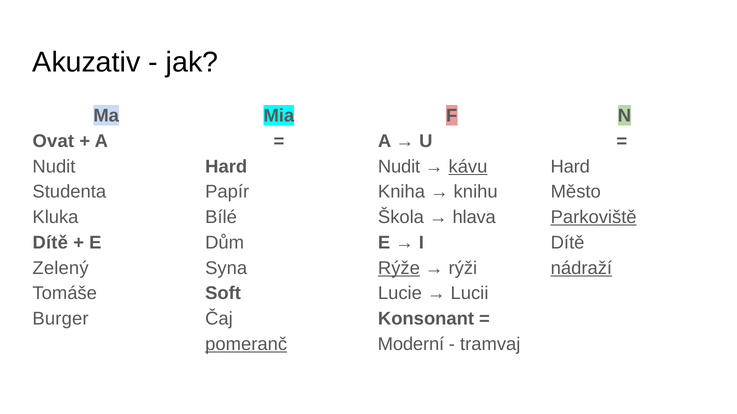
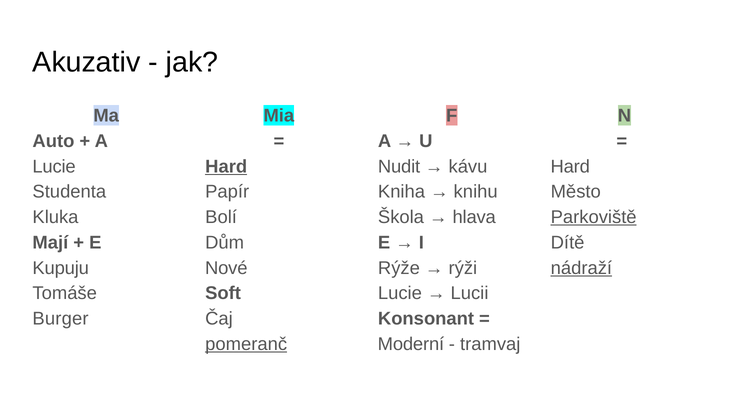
Ovat: Ovat -> Auto (53, 141)
Nudit: Nudit -> Lucie (54, 167)
Hard underline: none -> present (226, 167)
kávu underline: present -> none (468, 167)
Bílé: Bílé -> Bolí (221, 218)
Dítě: Dítě -> Mají (50, 243)
Zelený: Zelený -> Kupuju (61, 268)
Syna: Syna -> Nové (226, 268)
Rýže underline: present -> none (399, 268)
